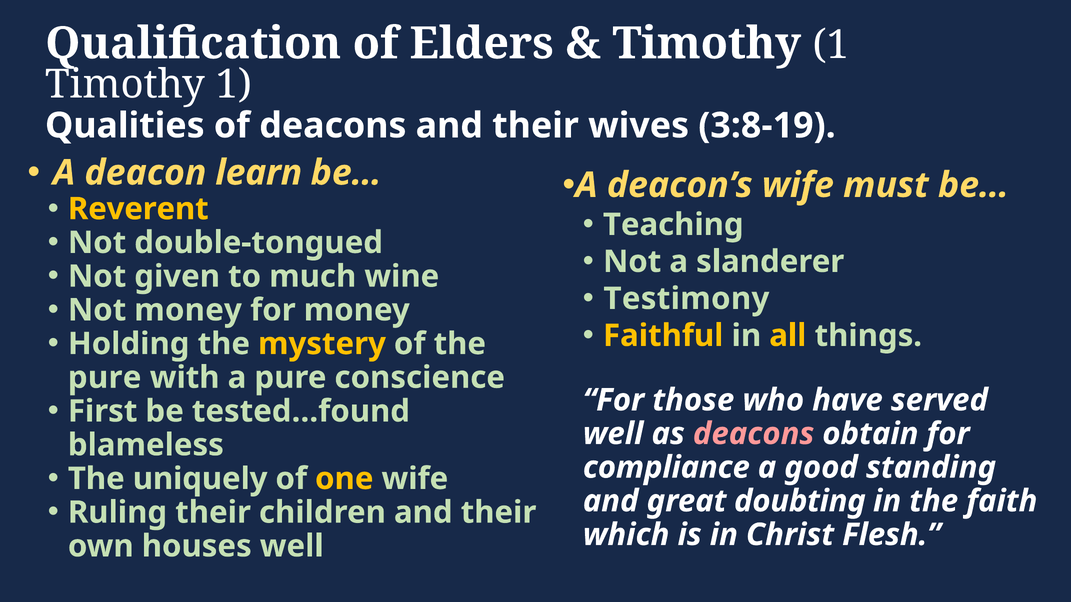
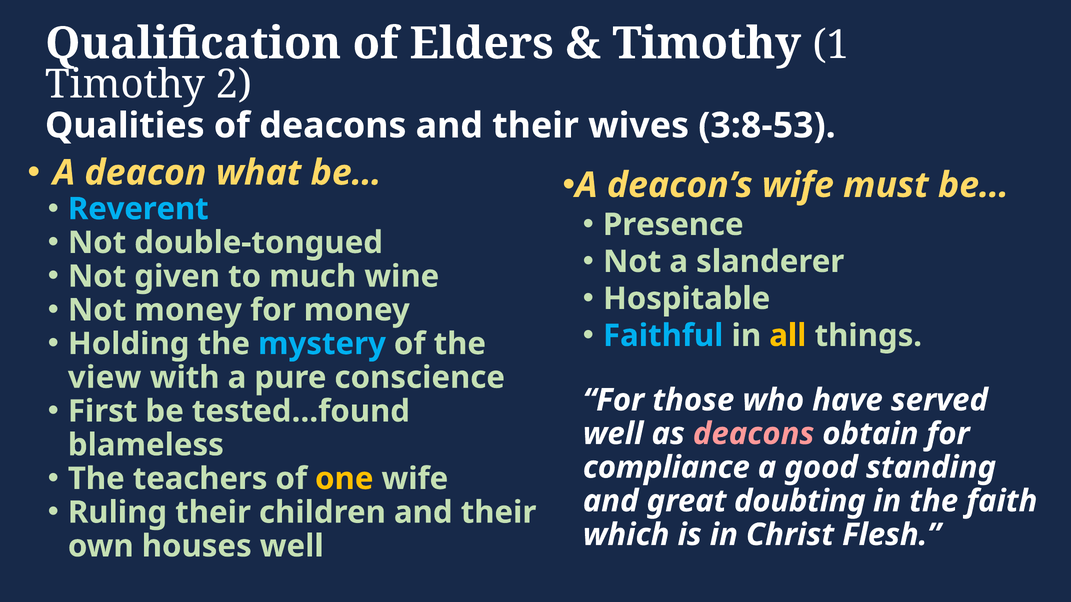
1: 1 -> 2 (234, 85)
3:8-19: 3:8-19 -> 3:8-53 (767, 126)
learn: learn -> what (259, 173)
Reverent colour: yellow -> light blue (138, 209)
Teaching: Teaching -> Presence (673, 225)
Testimony: Testimony -> Hospitable (687, 299)
Faithful colour: yellow -> light blue (663, 336)
mystery colour: yellow -> light blue (322, 344)
pure: pure -> view (105, 378)
uniquely: uniquely -> teachers (200, 479)
